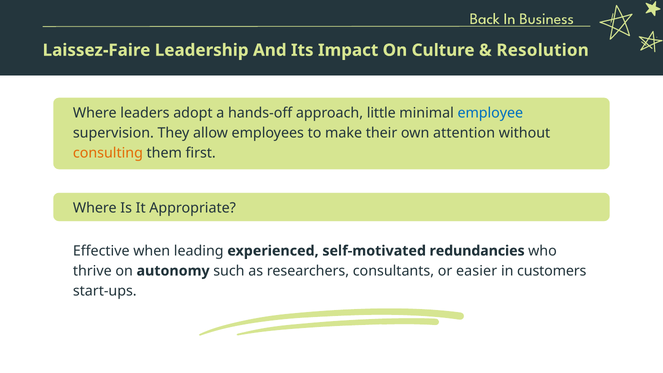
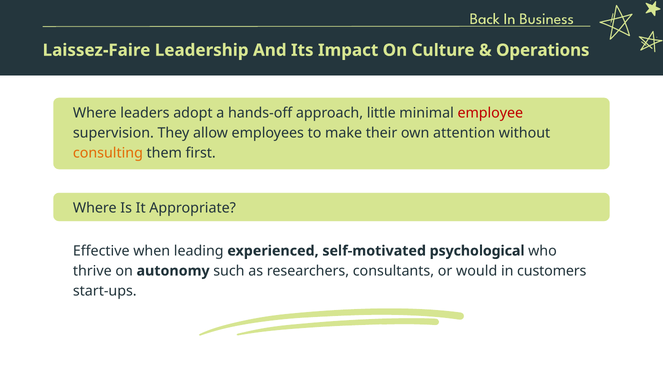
Resolution: Resolution -> Operations (543, 50)
employee colour: blue -> red (490, 113)
redundancies: redundancies -> psychological (477, 251)
easier: easier -> would (477, 271)
